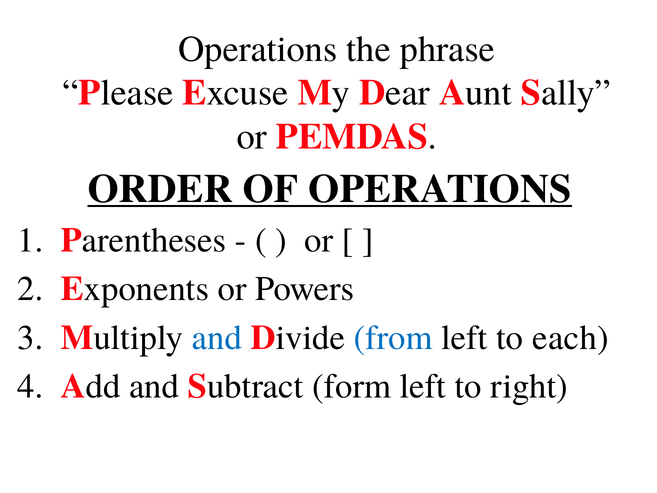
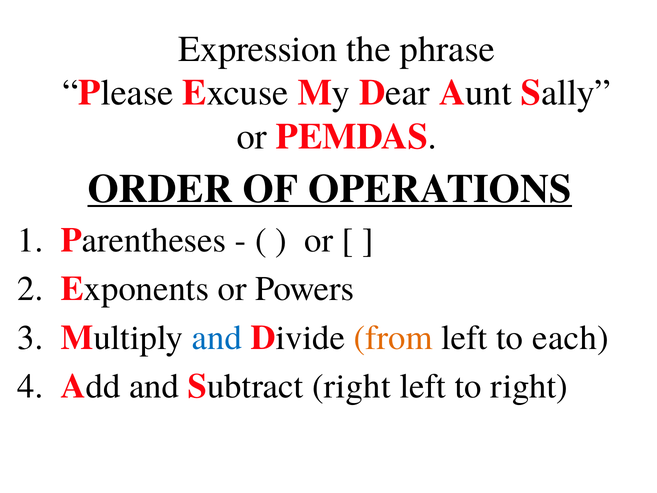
Operations: Operations -> Expression (258, 49)
from colour: blue -> orange (393, 337)
form: form -> right (351, 386)
